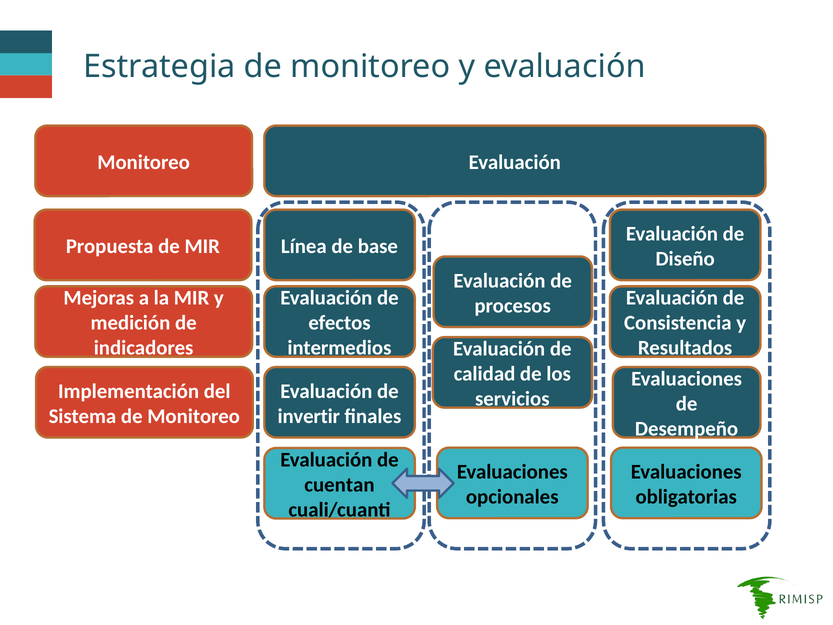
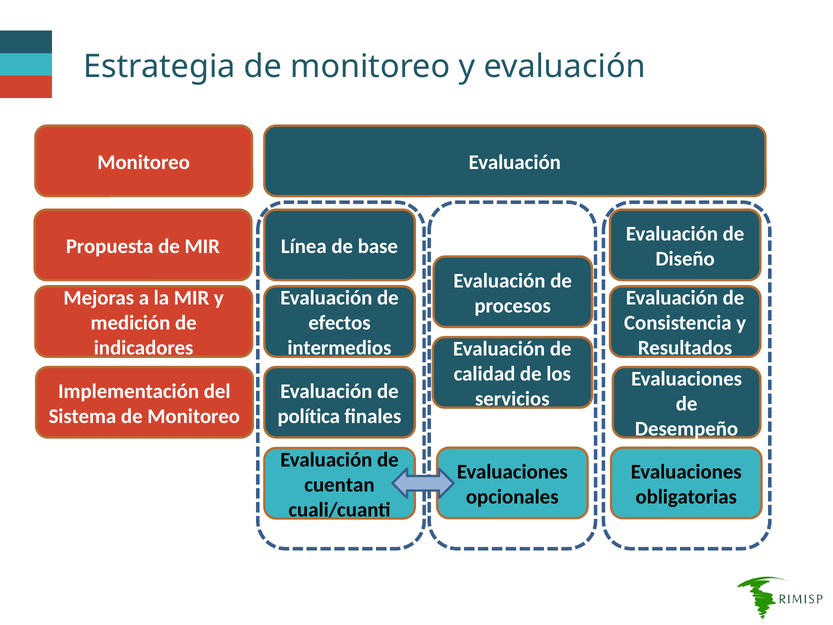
invertir: invertir -> política (309, 416)
